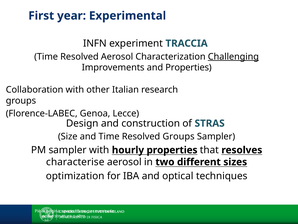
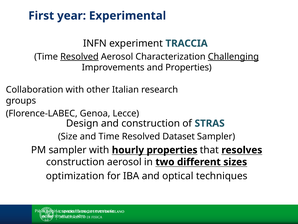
Resolved underline: none -> present (79, 56)
Resolved Groups: Groups -> Dataset (179, 136)
characterise: characterise -> construction (75, 162)
